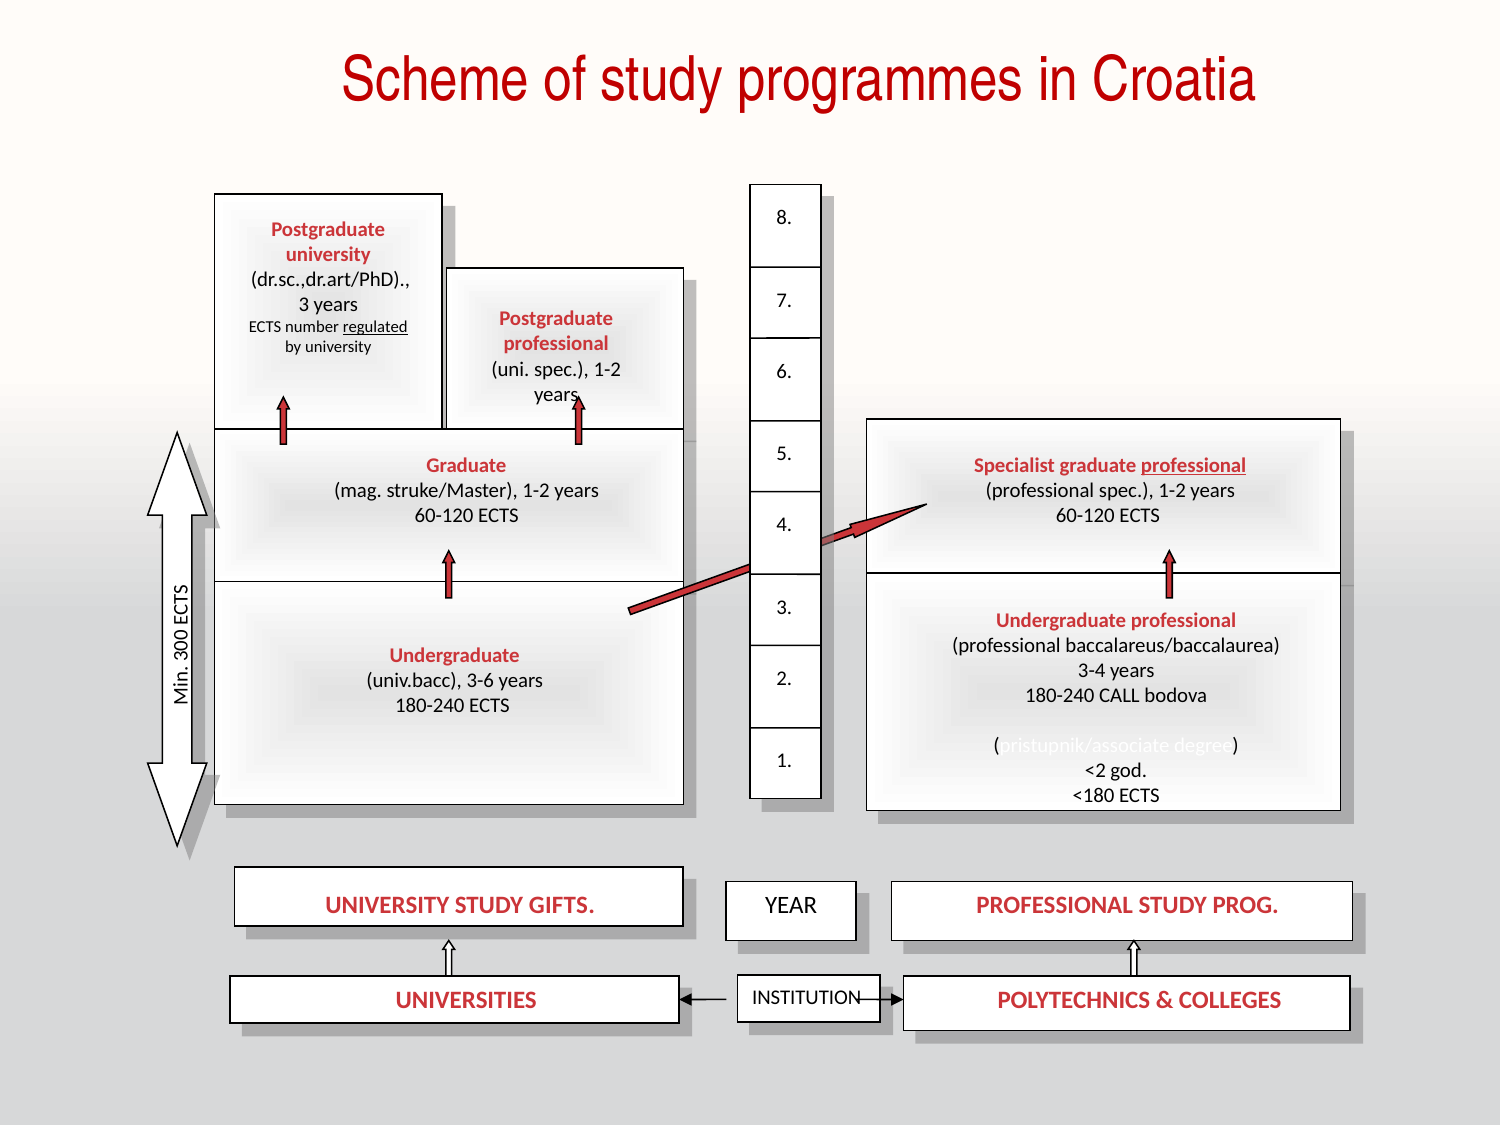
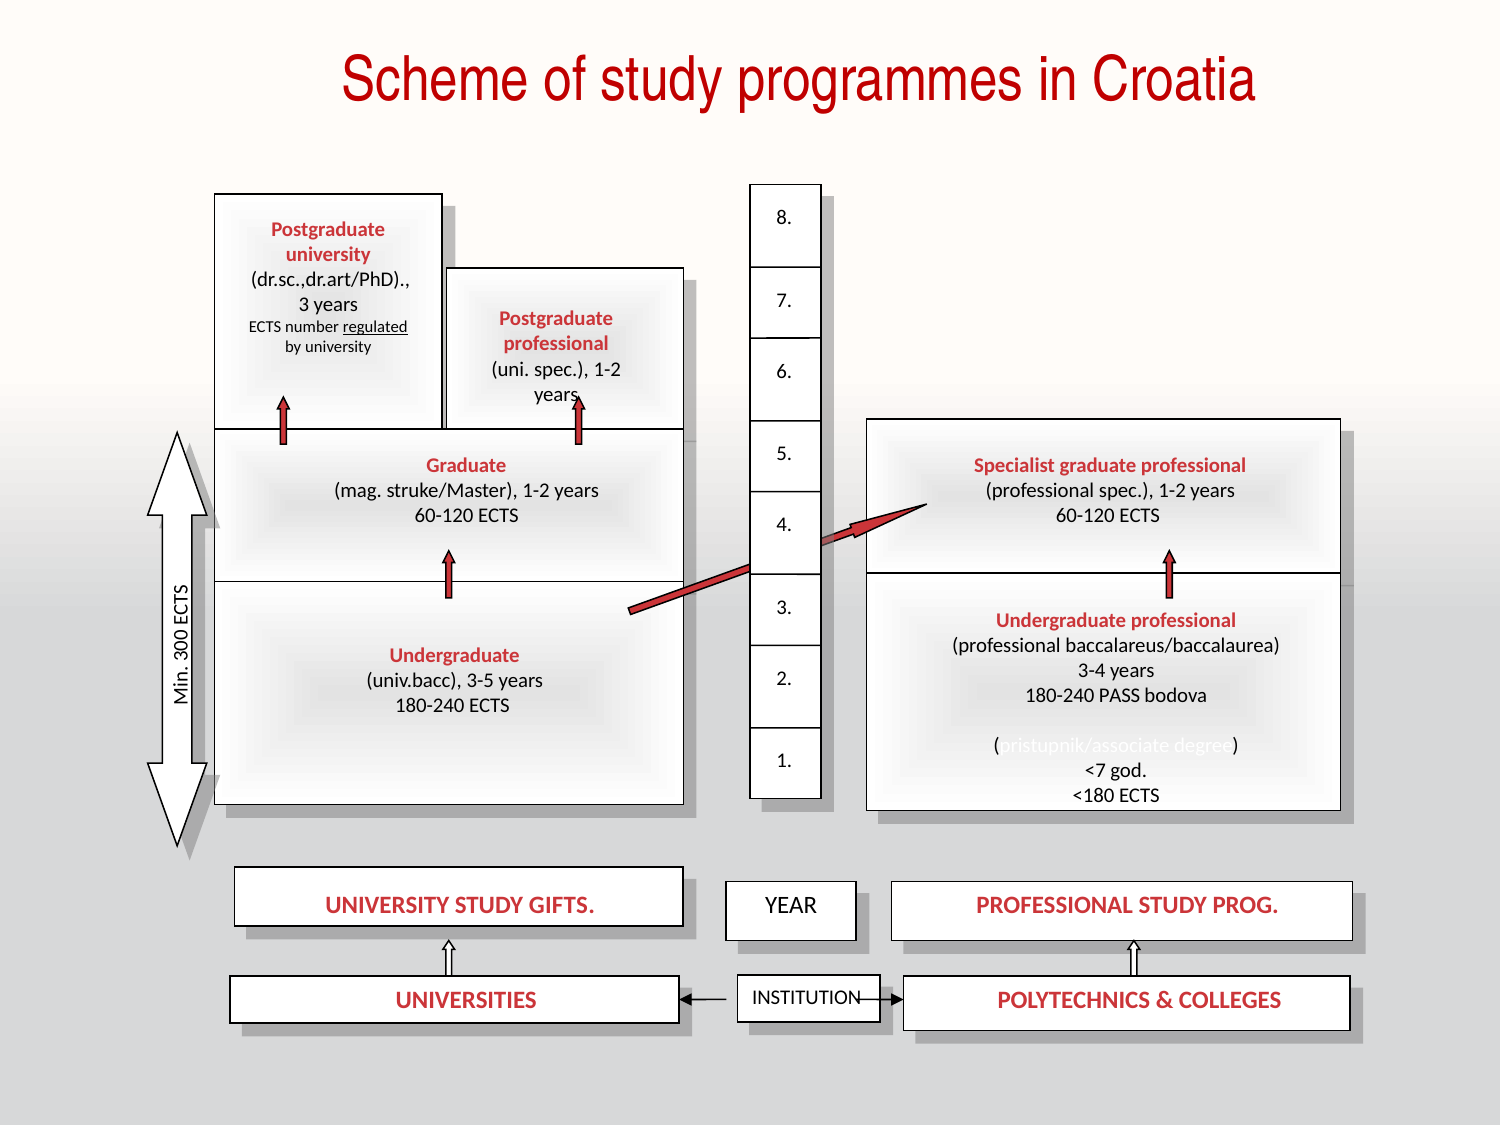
professional underline: present -> none (1194, 466)
3-6: 3-6 -> 3-5 (480, 681)
CALL: CALL -> PASS (1120, 696)
<2: <2 -> <7 (1095, 771)
